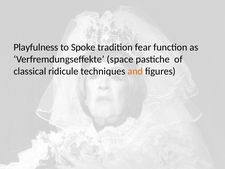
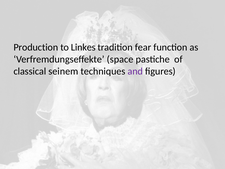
Playfulness: Playfulness -> Production (36, 47)
Spoke: Spoke -> Linkes (83, 47)
ridicule: ridicule -> seinem (63, 71)
and colour: orange -> purple (135, 71)
